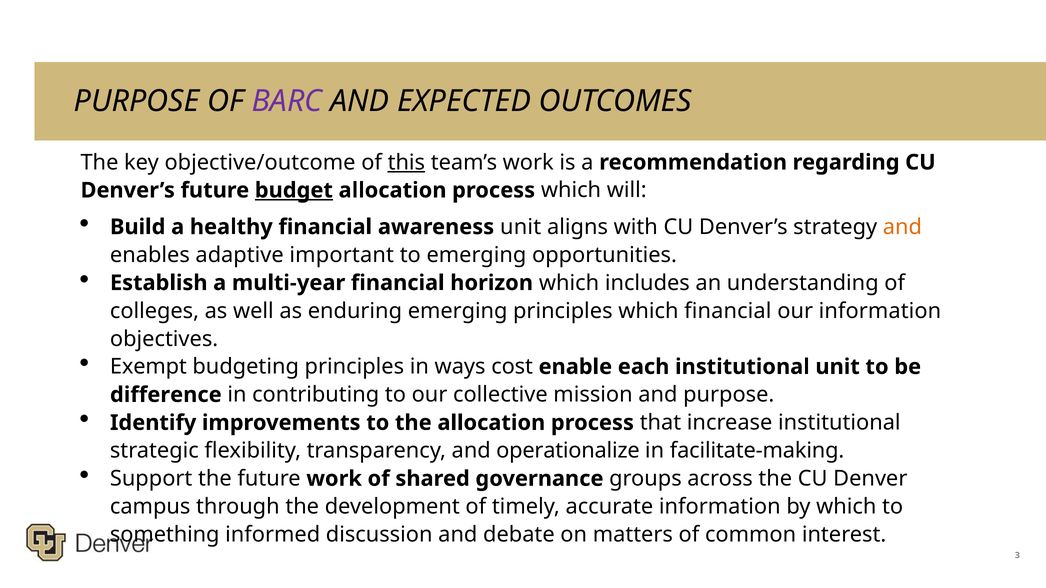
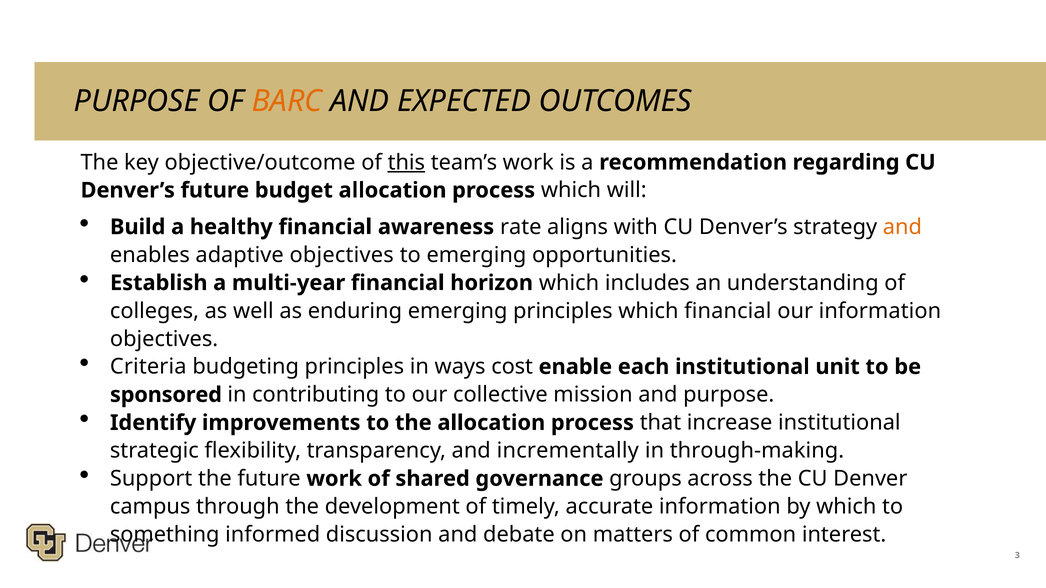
BARC colour: purple -> orange (287, 101)
budget underline: present -> none (294, 190)
awareness unit: unit -> rate (521, 227)
adaptive important: important -> objectives (342, 255)
Exempt: Exempt -> Criteria (148, 367)
difference: difference -> sponsored (166, 395)
operationalize: operationalize -> incrementally (568, 451)
facilitate-making: facilitate-making -> through-making (757, 451)
